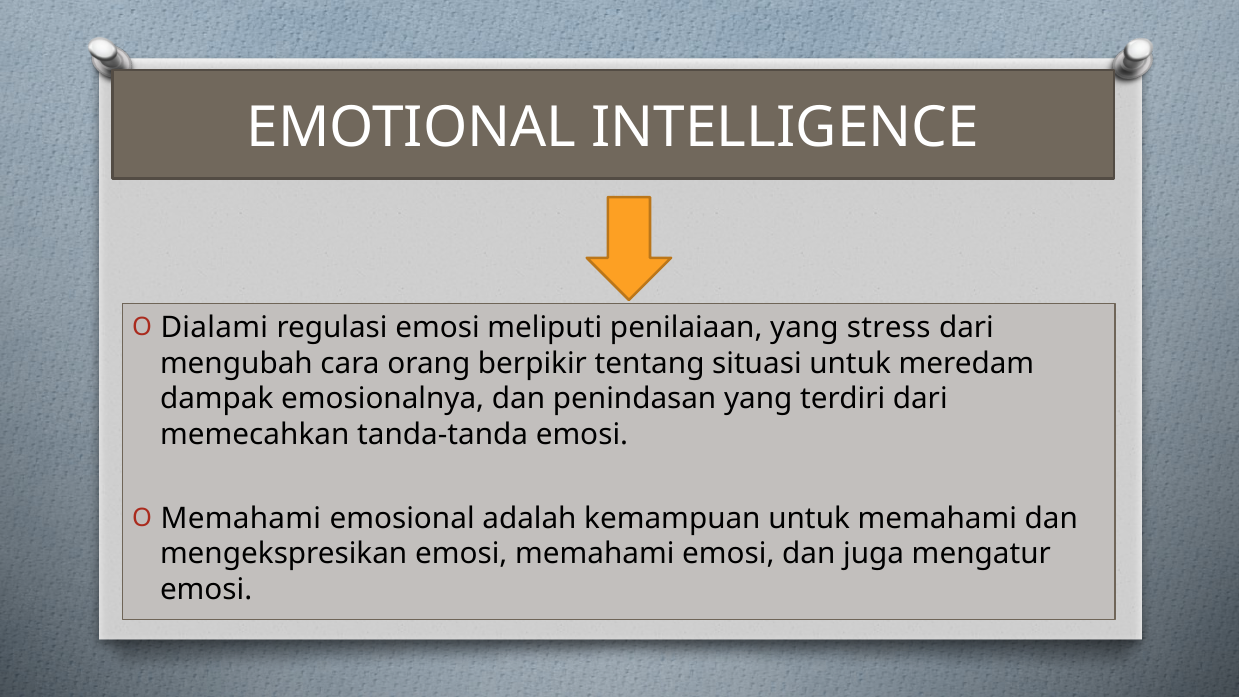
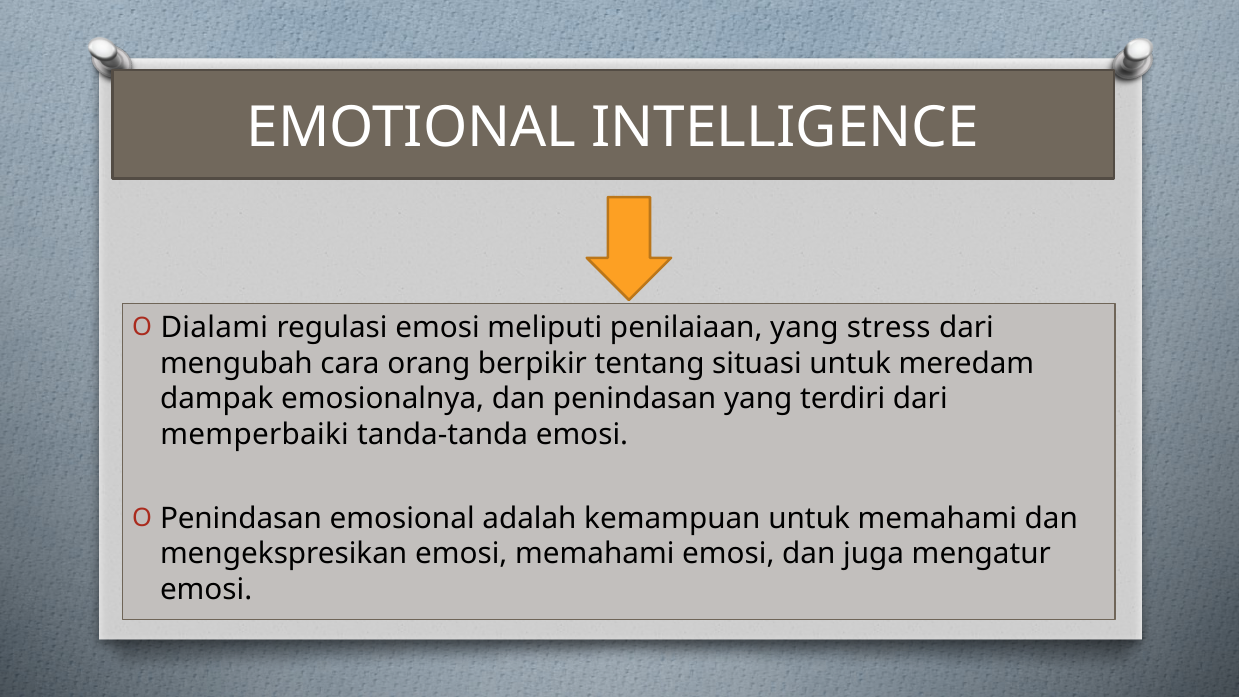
memecahkan: memecahkan -> memperbaiki (255, 435)
Memahami: Memahami -> Penindasan (241, 518)
